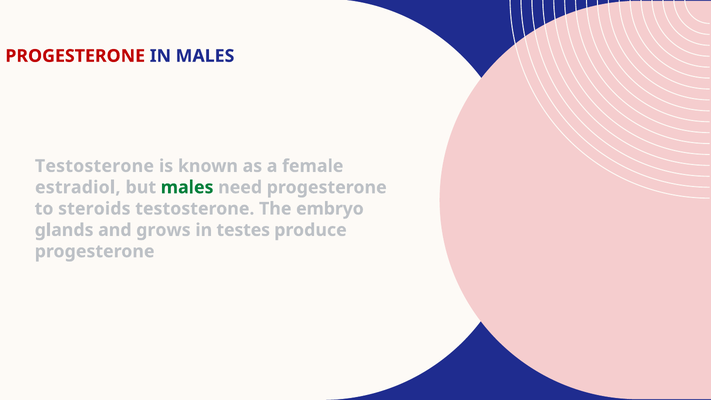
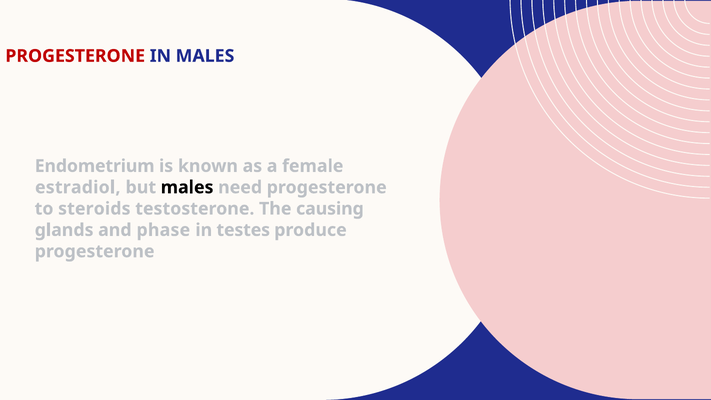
Testosterone: Testosterone -> Endometrium (95, 166)
males colour: green -> black (187, 187)
embryo: embryo -> causing (330, 209)
grows: grows -> phase (163, 230)
